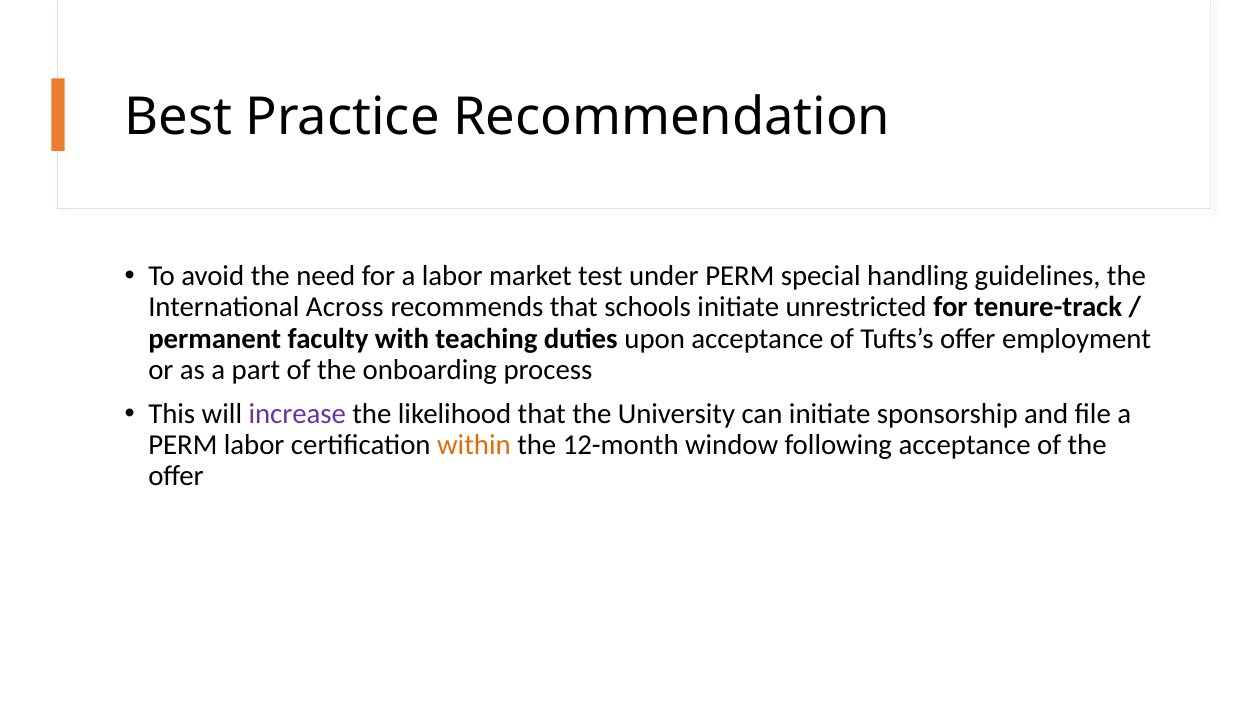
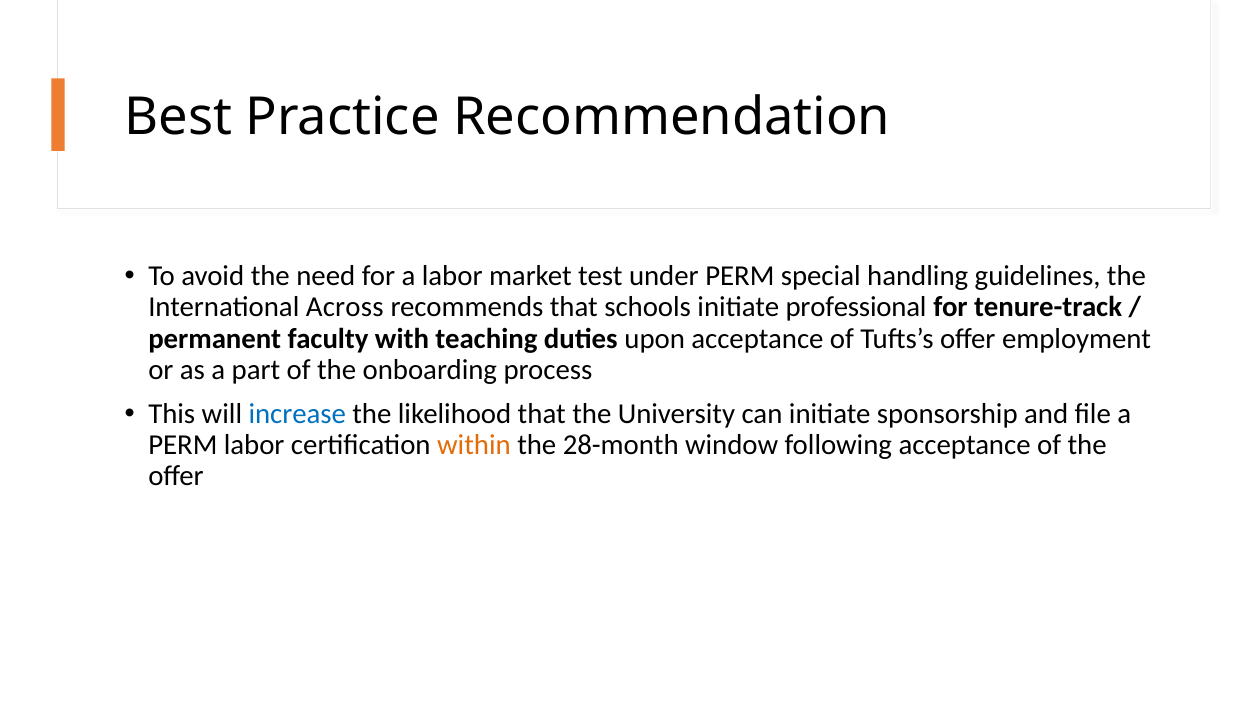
unrestricted: unrestricted -> professional (856, 308)
increase colour: purple -> blue (297, 414)
12-month: 12-month -> 28-month (621, 445)
